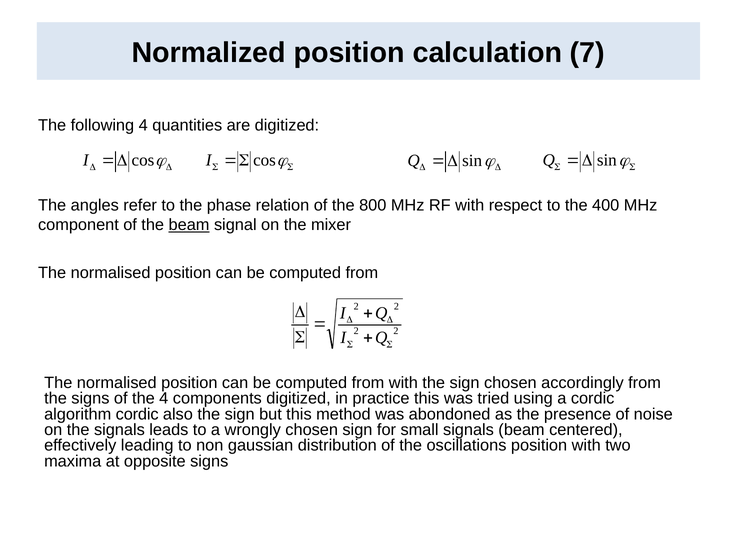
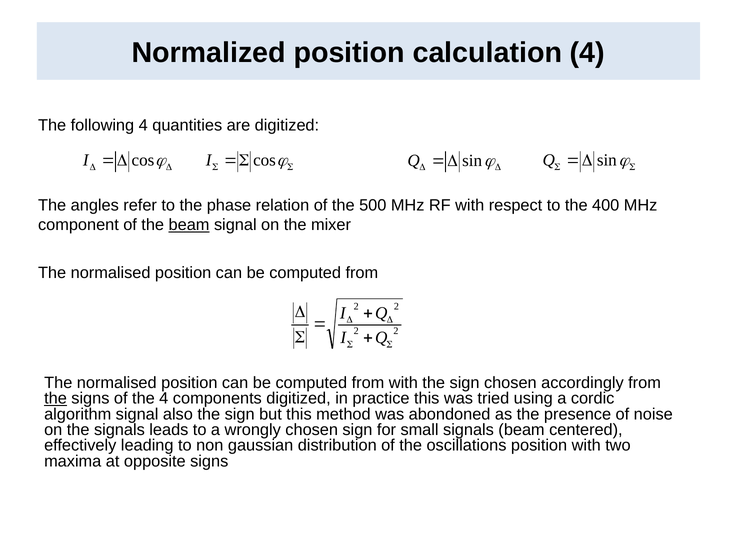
calculation 7: 7 -> 4 (587, 53)
800: 800 -> 500 (373, 205)
the underline: none -> present (56, 398)
algorithm cordic: cordic -> signal (137, 414)
